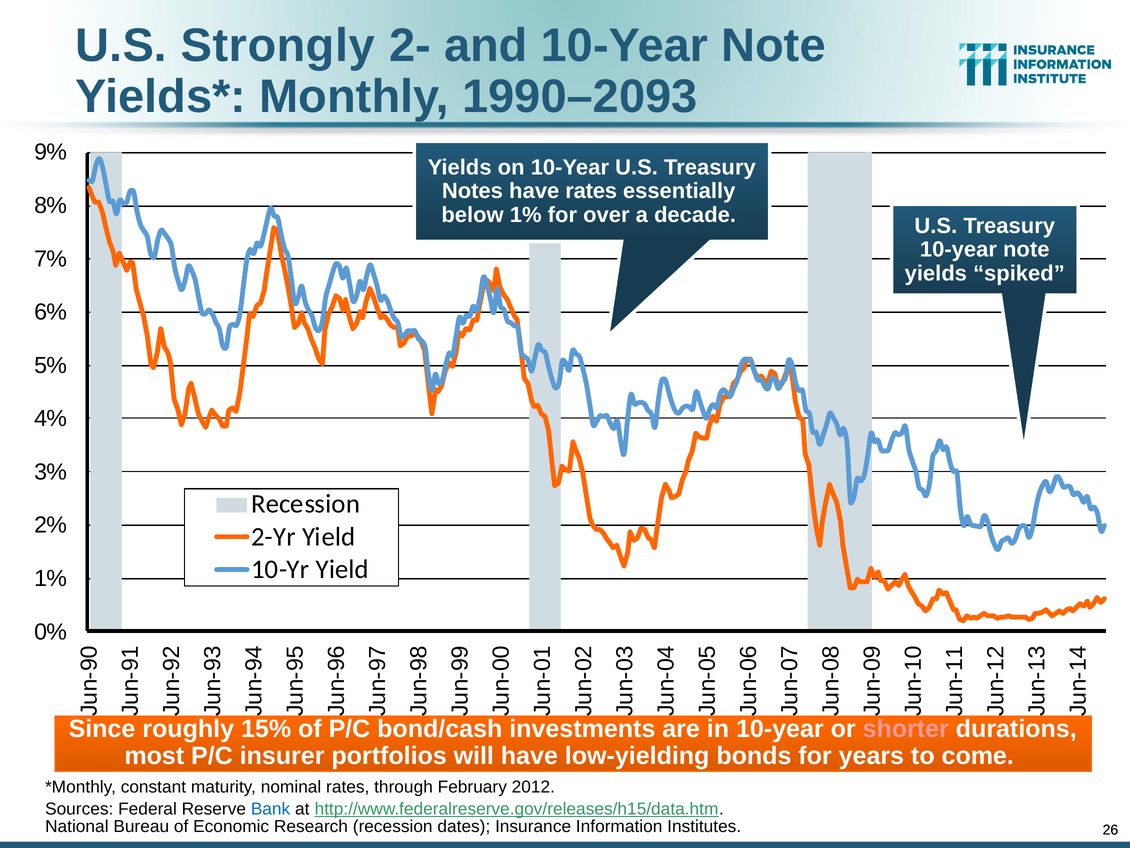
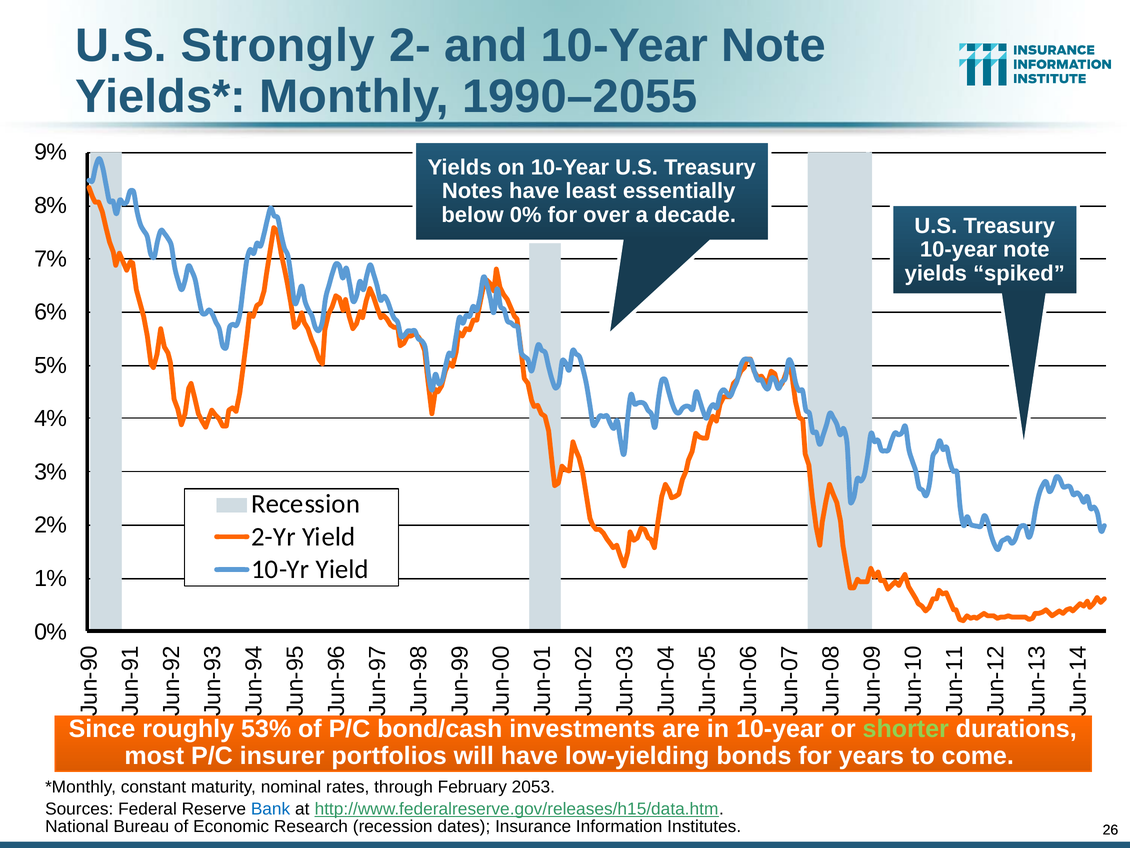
1990–2093: 1990–2093 -> 1990–2055 (580, 96)
have rates: rates -> least (591, 191)
below 1%: 1% -> 0% (526, 215)
15%: 15% -> 53% (266, 728)
shorter colour: pink -> light green (906, 728)
2012: 2012 -> 2053 (533, 787)
